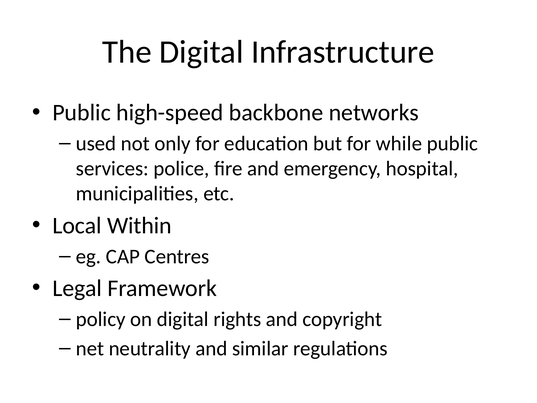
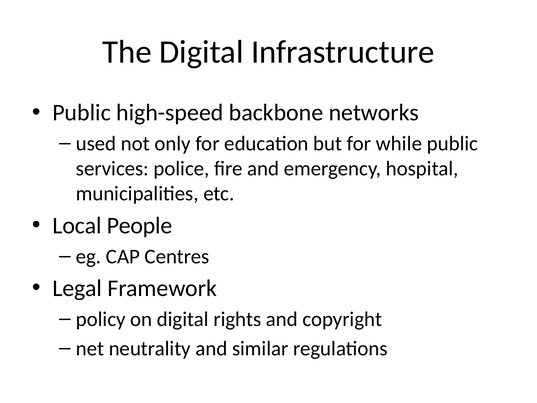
Within: Within -> People (140, 225)
